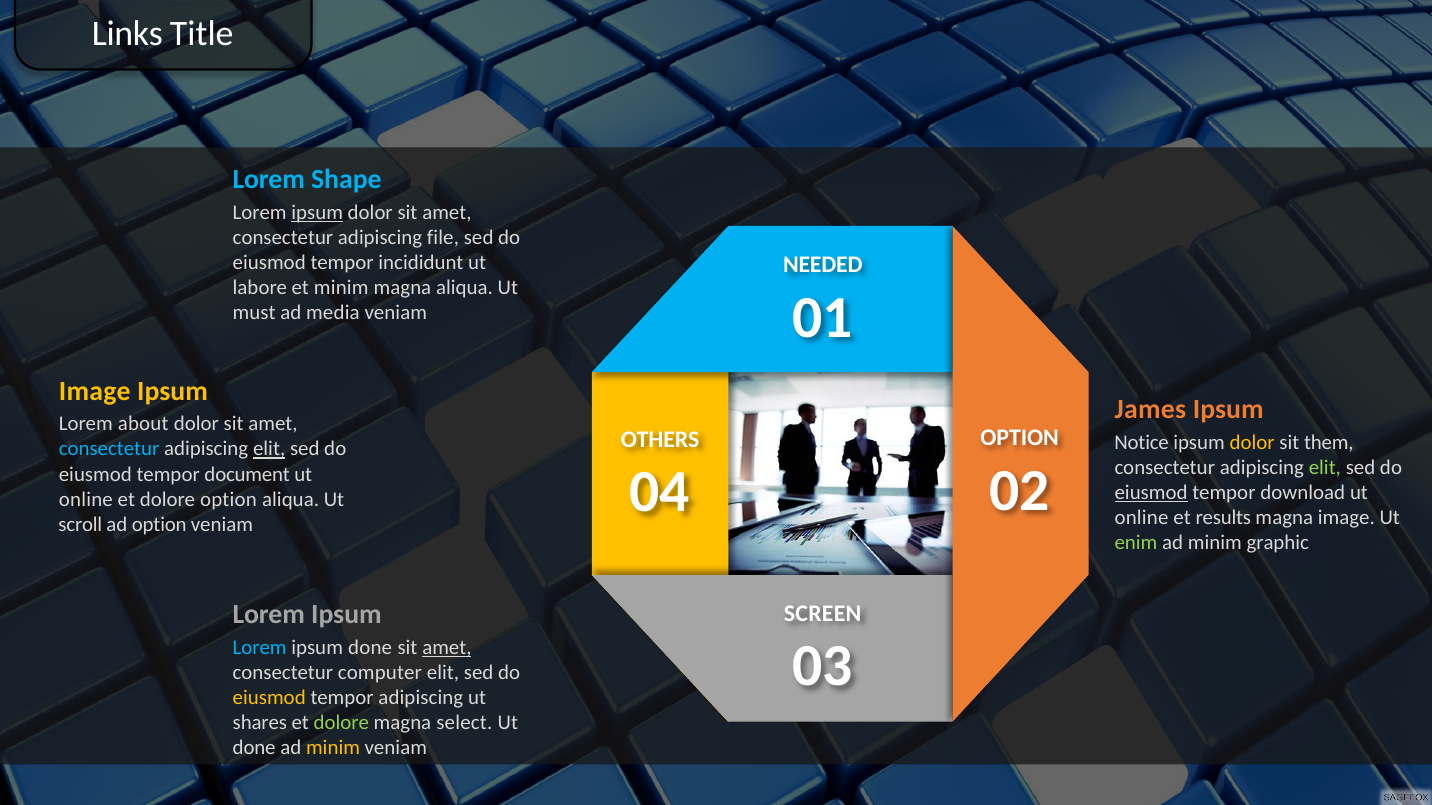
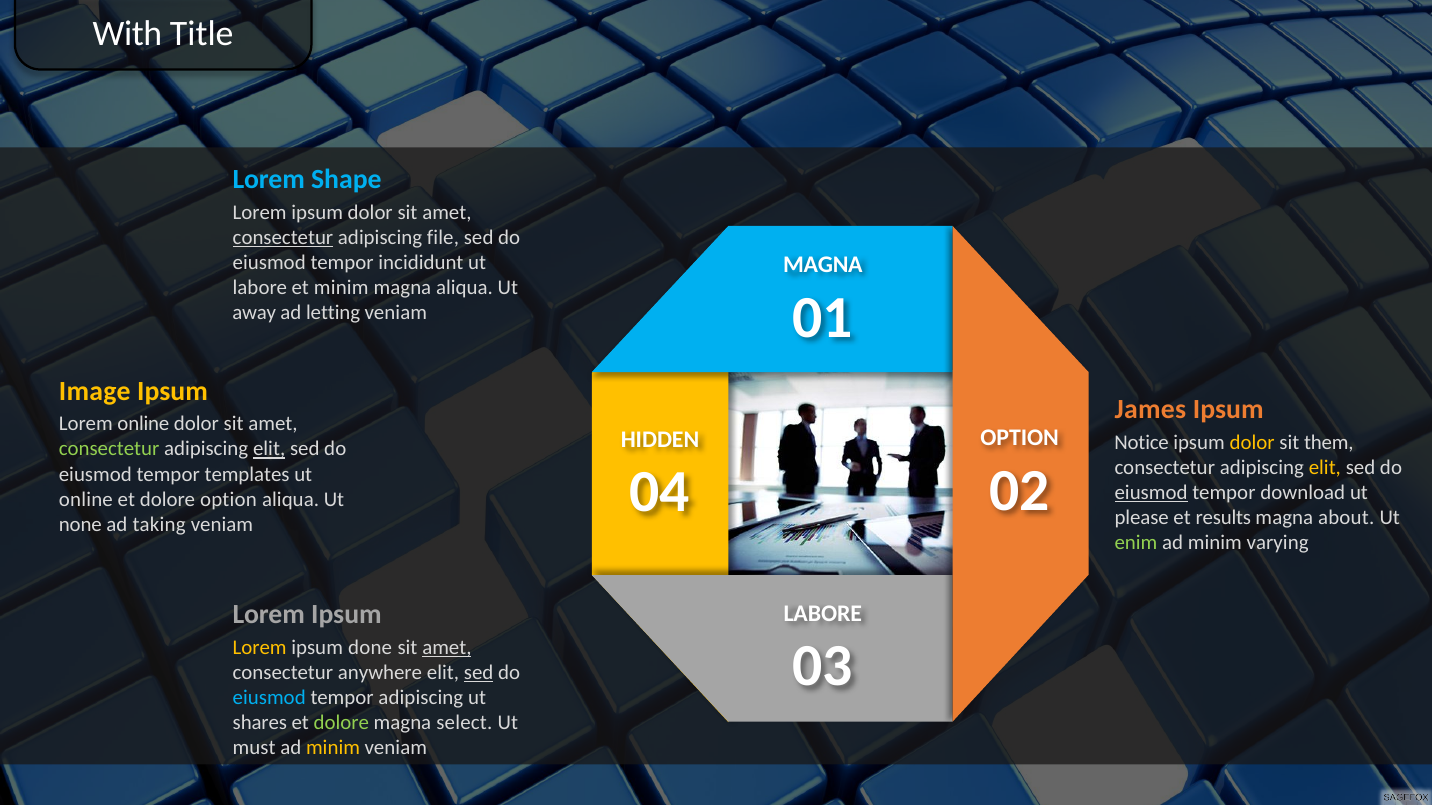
Links: Links -> With (127, 34)
ipsum underline: present -> none (317, 213)
consectetur underline: none -> present (283, 238)
NEEDED: NEEDED -> MAGNA (823, 265)
must: must -> away (254, 313)
media: media -> letting (333, 313)
Lorem about: about -> online (143, 424)
OTHERS: OTHERS -> HIDDEN (660, 440)
consectetur colour: light blue -> light green (109, 449)
elit colour: light green -> yellow (1325, 468)
document: document -> templates (247, 474)
online: online -> please (1142, 518)
magna image: image -> about (1346, 518)
scroll: scroll -> none (80, 525)
ad option: option -> taking (159, 525)
graphic: graphic -> varying (1278, 543)
SCREEN: SCREEN -> LABORE (823, 614)
Lorem colour: light blue -> yellow (260, 648)
computer: computer -> anywhere (380, 673)
sed underline: none -> present (479, 673)
eiusmod colour: yellow -> light blue (269, 698)
done: done -> must (254, 748)
